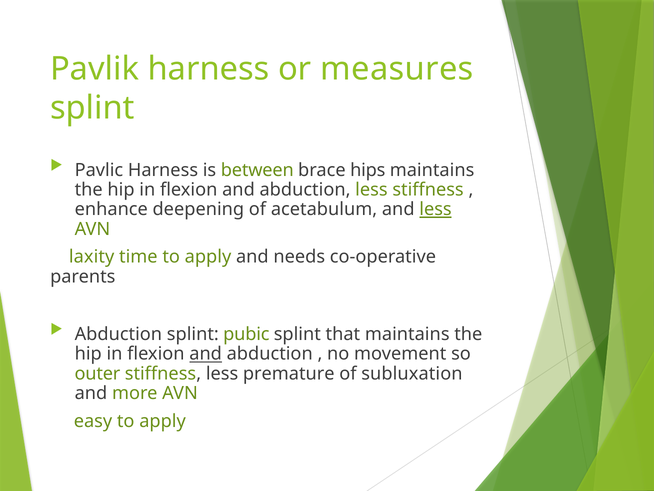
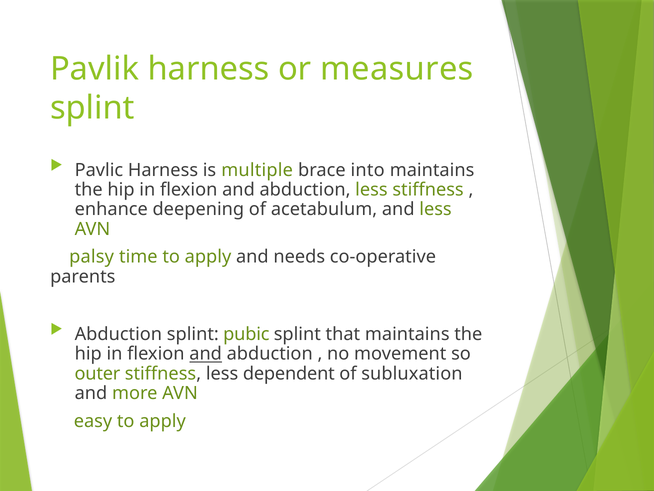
between: between -> multiple (257, 170)
hips: hips -> into (368, 170)
less underline: present -> none (436, 209)
laxity: laxity -> palsy (92, 257)
premature: premature -> dependent (289, 373)
